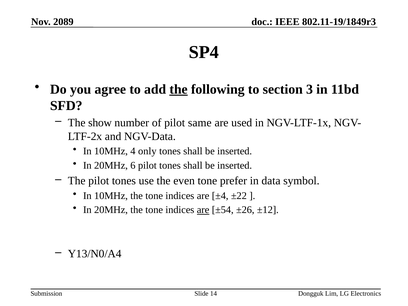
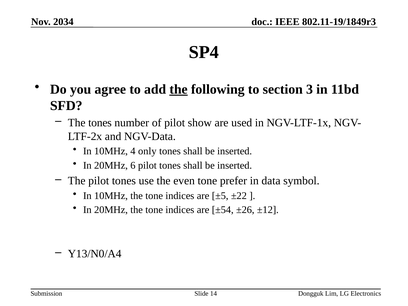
2089: 2089 -> 2034 (63, 22)
The show: show -> tones (100, 123)
same: same -> show (200, 123)
±4: ±4 -> ±5 (220, 196)
are underline: present -> none (203, 210)
